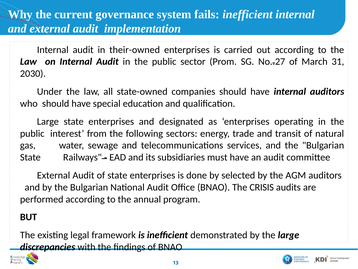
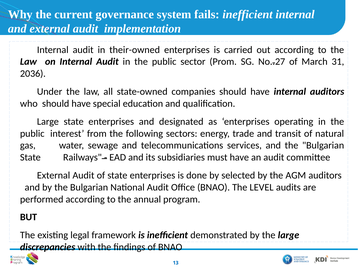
2030: 2030 -> 2036 (33, 74)
CRISIS: CRISIS -> LEVEL (262, 187)
